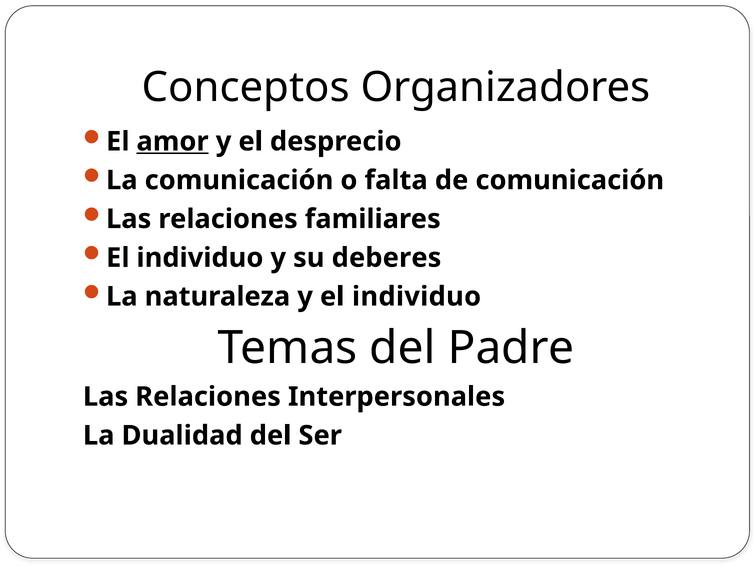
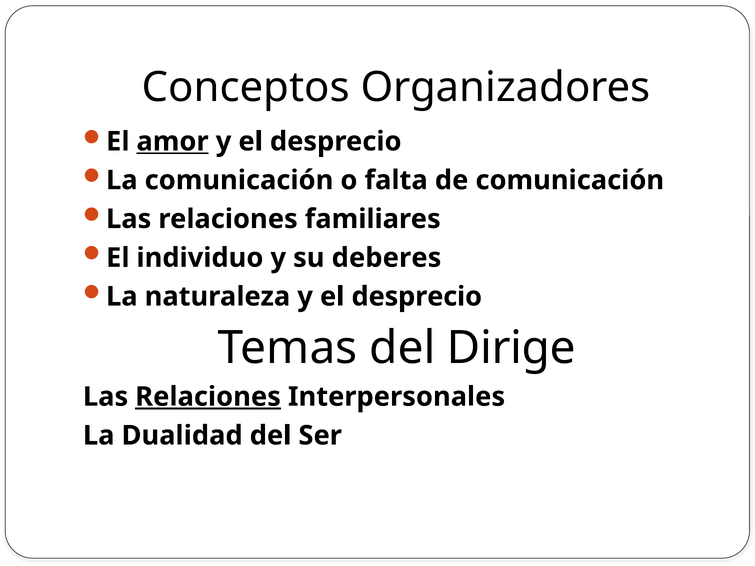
naturaleza y el individuo: individuo -> desprecio (417, 297)
Padre: Padre -> Dirige (511, 348)
Relaciones underline: none -> present (208, 397)
